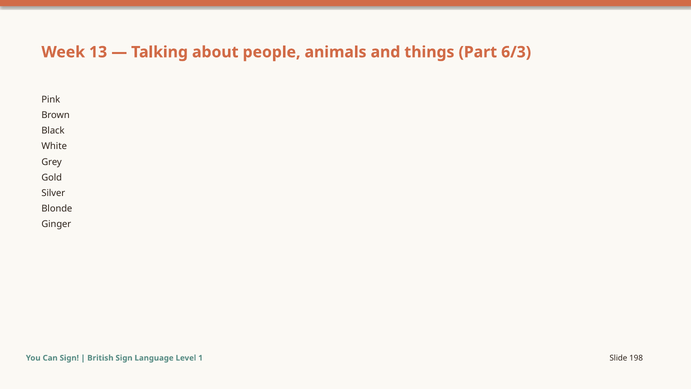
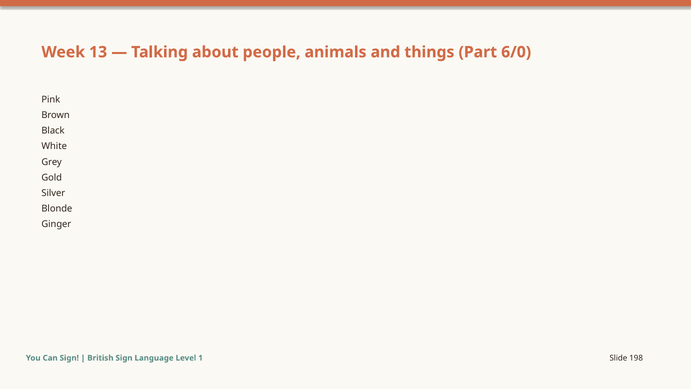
6/3: 6/3 -> 6/0 (516, 52)
